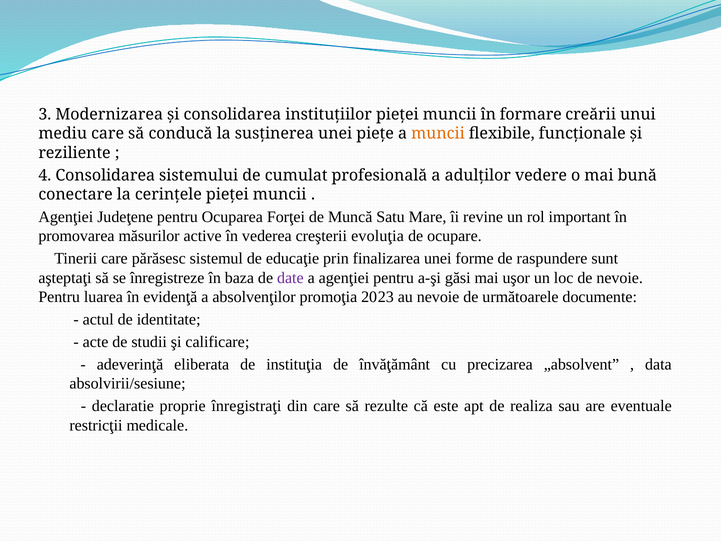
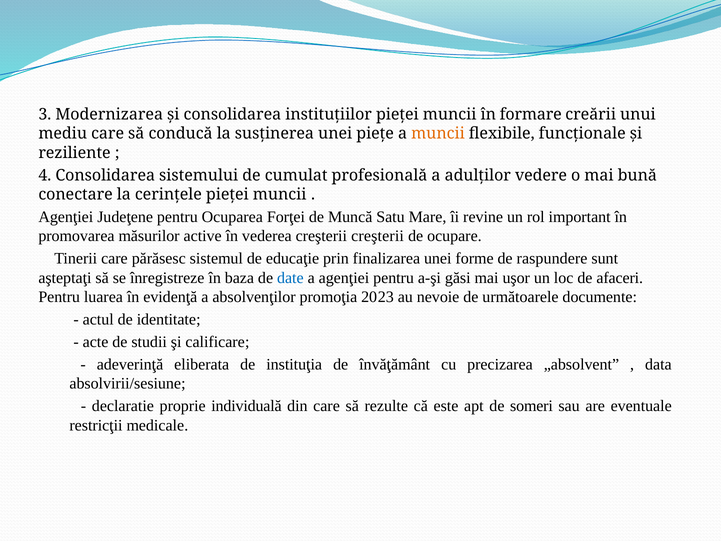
creşterii evoluţia: evoluţia -> creşterii (378, 236)
date colour: purple -> blue (290, 278)
de nevoie: nevoie -> afaceri (620, 278)
înregistraţi: înregistraţi -> individuală (246, 406)
realiza: realiza -> someri (531, 406)
